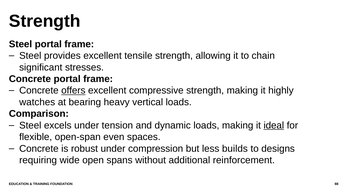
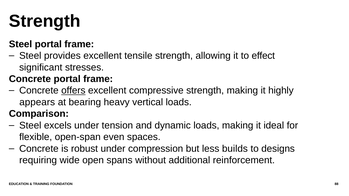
chain: chain -> effect (263, 56)
watches: watches -> appears (37, 102)
ideal underline: present -> none (274, 126)
